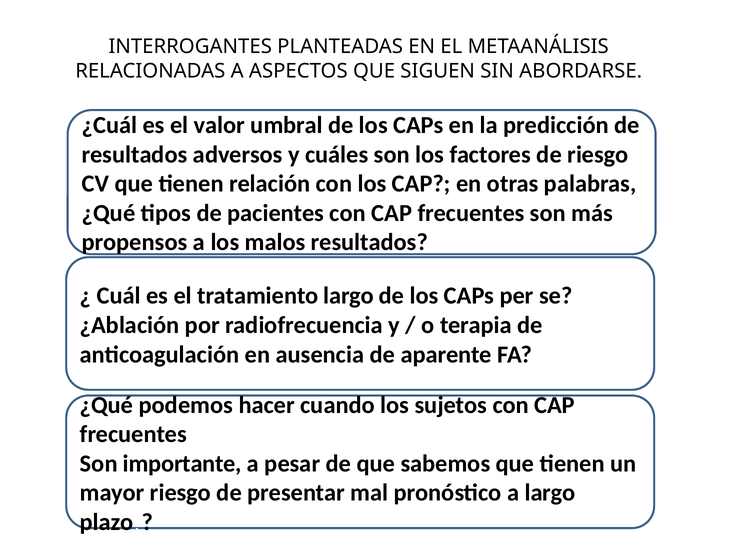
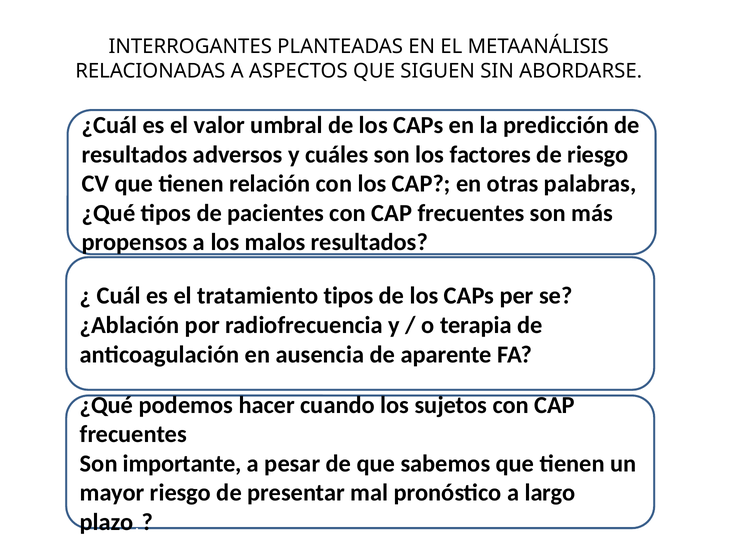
tratamiento largo: largo -> tipos (349, 296)
